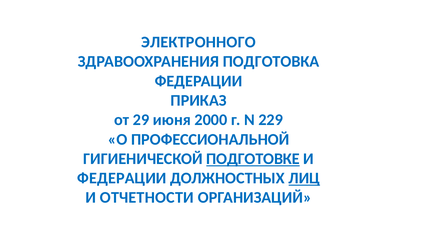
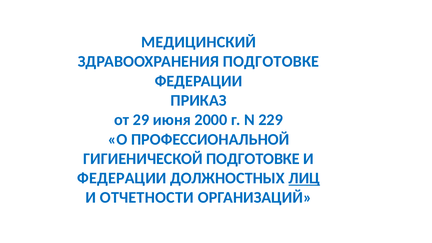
ЭЛЕКТРОННОГО: ЭЛЕКТРОННОГО -> МЕДИЦИНСКИЙ (199, 42)
ЗДРАВООХРАНЕНИЯ ПОДГОТОВКА: ПОДГОТОВКА -> ПОДГОТОВКЕ (271, 62)
ПОДГОТОВКЕ underline: present -> none (253, 159)
